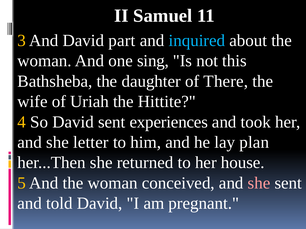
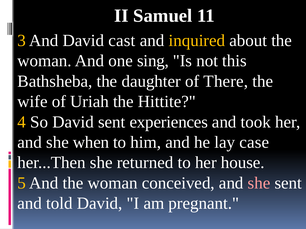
part: part -> cast (122, 41)
inquired colour: light blue -> yellow (197, 41)
letter: letter -> when (91, 143)
plan: plan -> case (254, 143)
